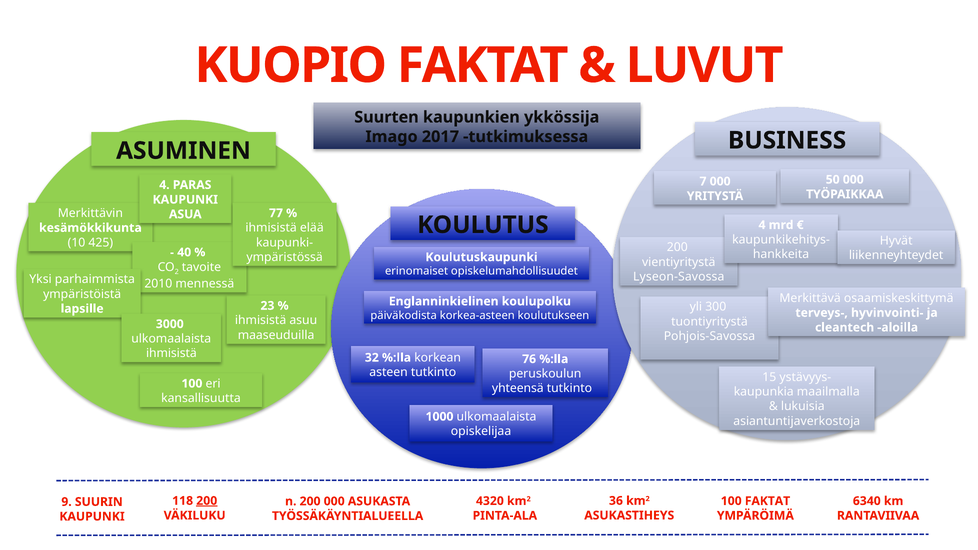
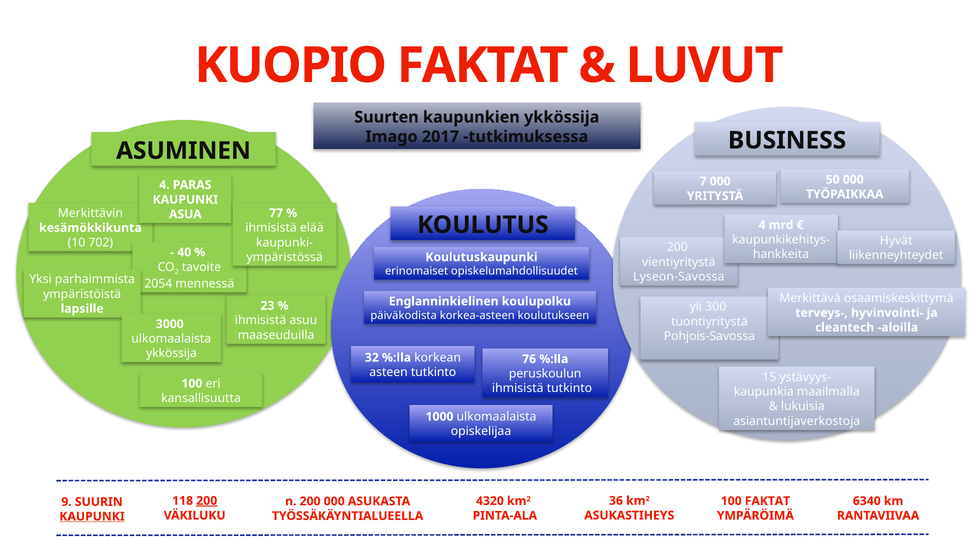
425: 425 -> 702 (101, 243)
2010: 2010 -> 2054 (158, 284)
ihmisistä: ihmisistä -> ykkössija (171, 353)
yhteensä: yhteensä -> ihmisistä (518, 389)
KAUPUNKI underline: none -> present (92, 517)
